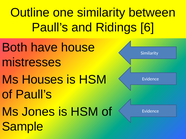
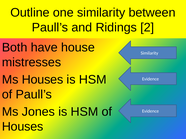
6: 6 -> 2 (147, 27)
Sample: Sample -> Houses (23, 127)
